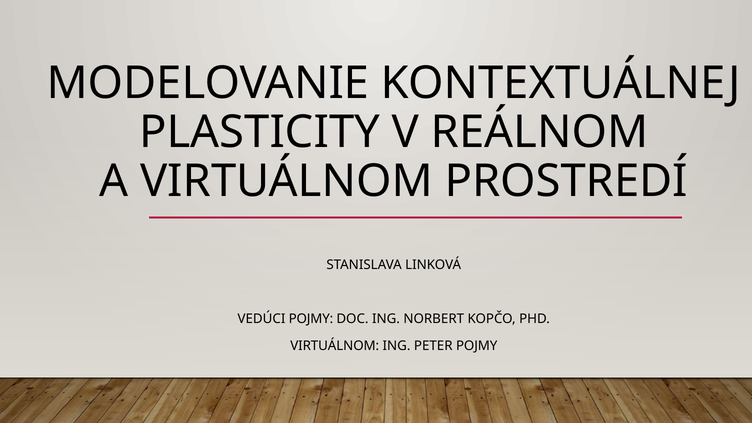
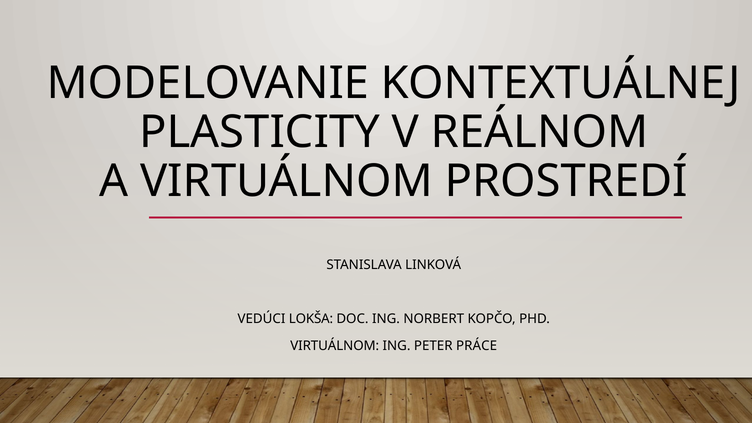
VEDÚCI POJMY: POJMY -> LOKŠA (311, 319)
PETER POJMY: POJMY -> PRÁCE (477, 346)
